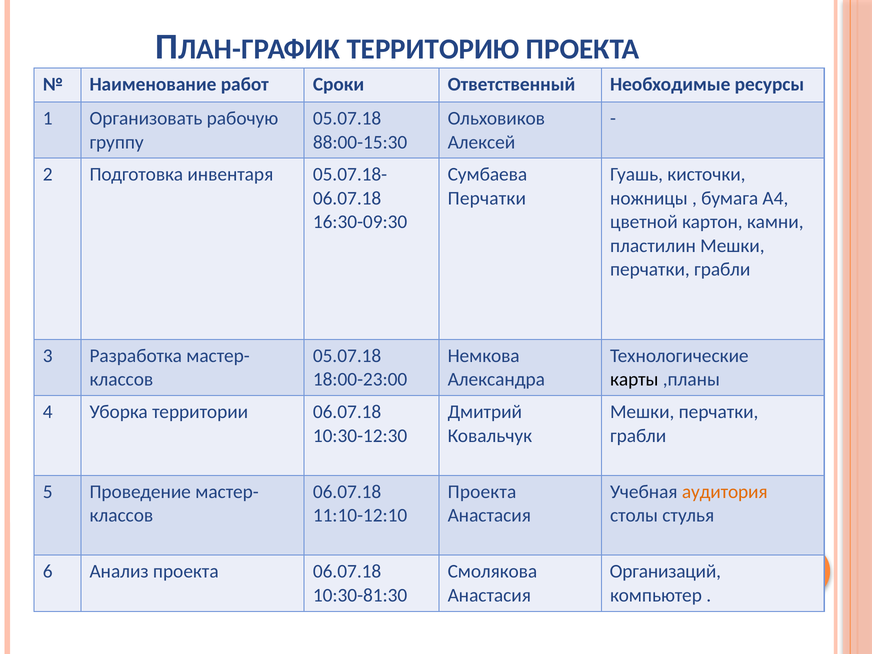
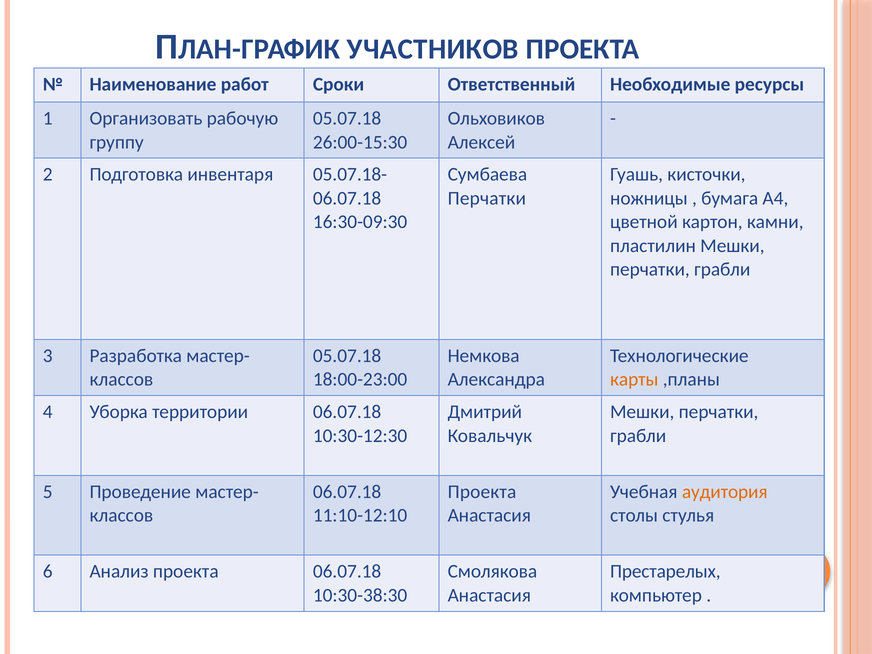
ТЕРРИТОРИЮ: ТЕРРИТОРИЮ -> УЧАСТНИКОВ (433, 49)
88:00-15:30: 88:00-15:30 -> 26:00-15:30 (360, 142)
карты colour: black -> orange (634, 380)
Организаций: Организаций -> Престарелых (665, 572)
10:30-81:30: 10:30-81:30 -> 10:30-38:30 (360, 595)
